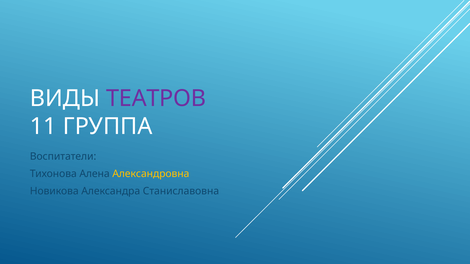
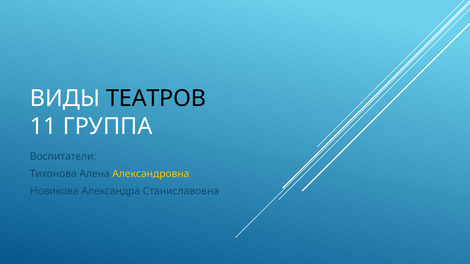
ТЕАТРОВ colour: purple -> black (156, 99)
